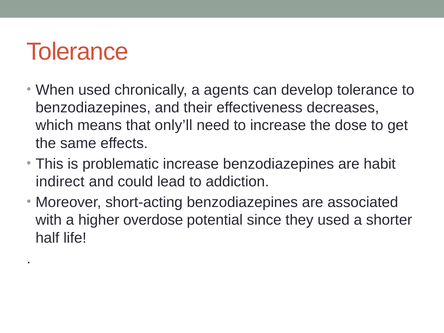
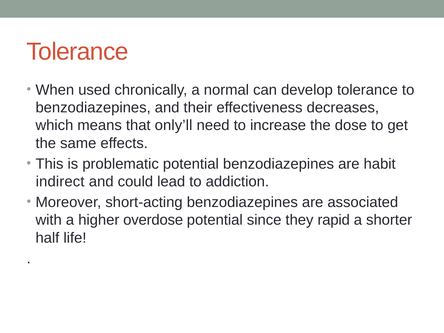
agents: agents -> normal (226, 90)
problematic increase: increase -> potential (191, 164)
they used: used -> rapid (334, 220)
